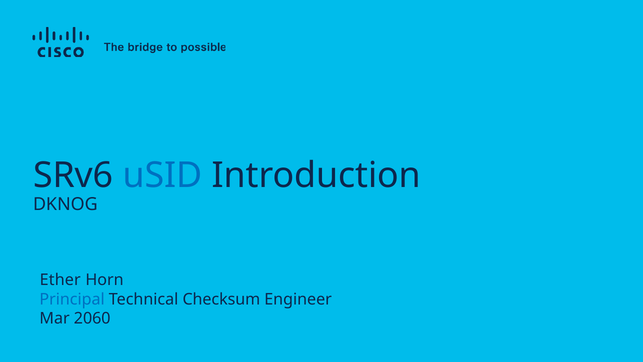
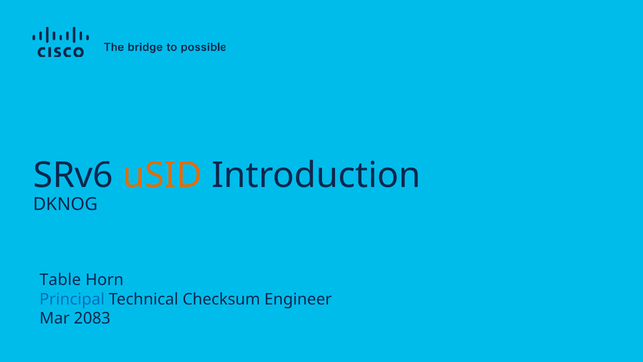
uSID colour: blue -> orange (162, 175)
Ether: Ether -> Table (60, 280)
2060: 2060 -> 2083 (92, 318)
